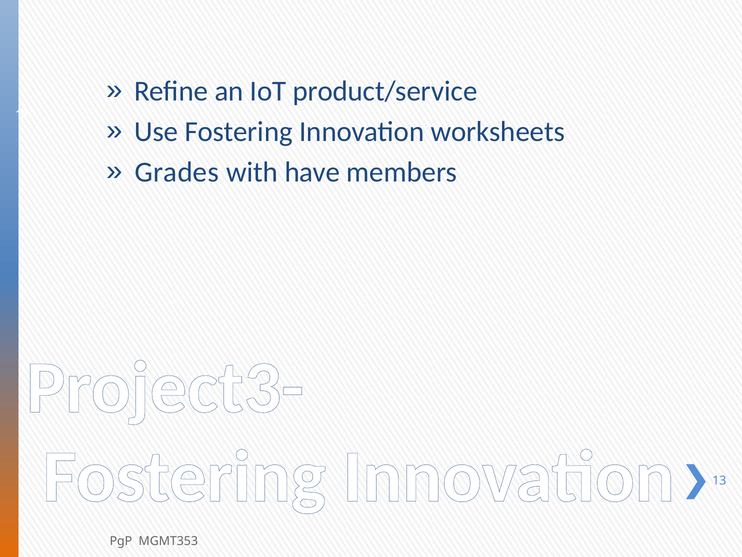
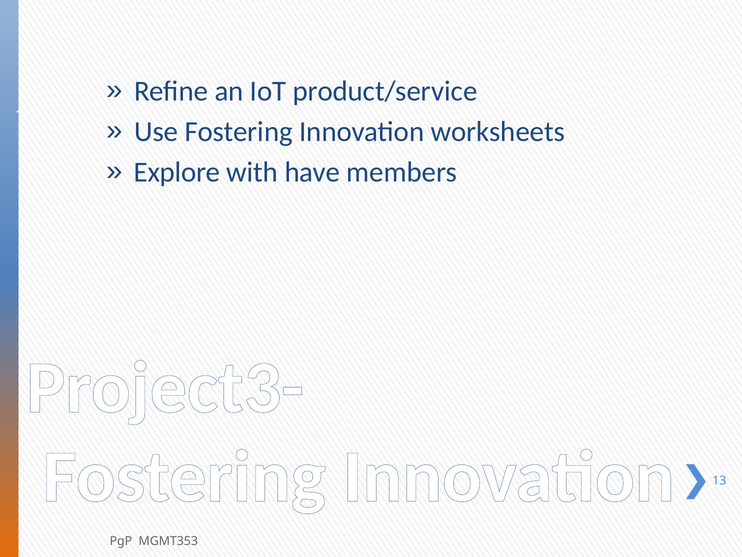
Grades: Grades -> Explore (177, 172)
